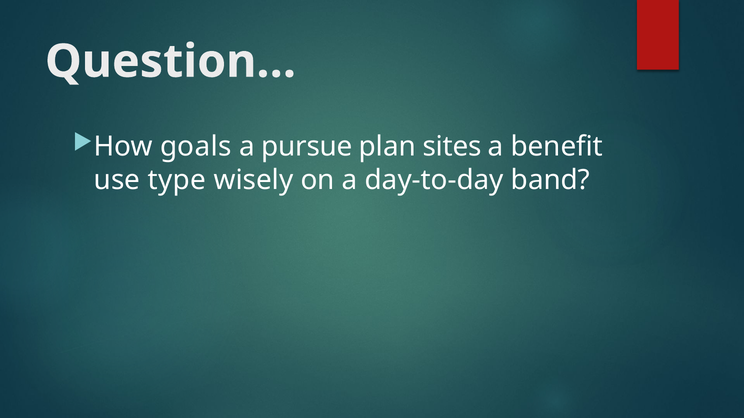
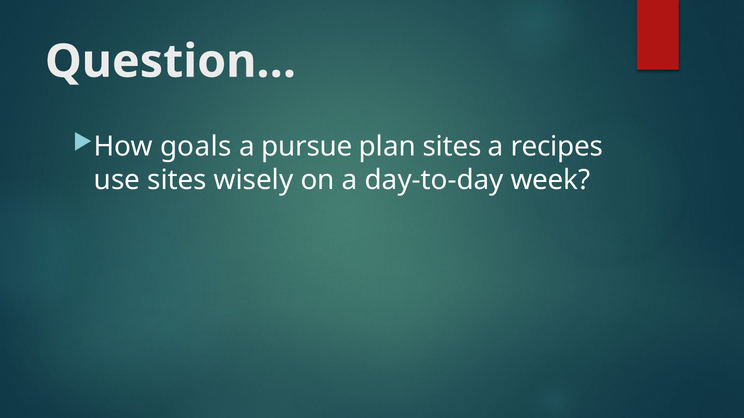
benefit: benefit -> recipes (557, 147)
use type: type -> sites (177, 180)
band: band -> week (550, 180)
